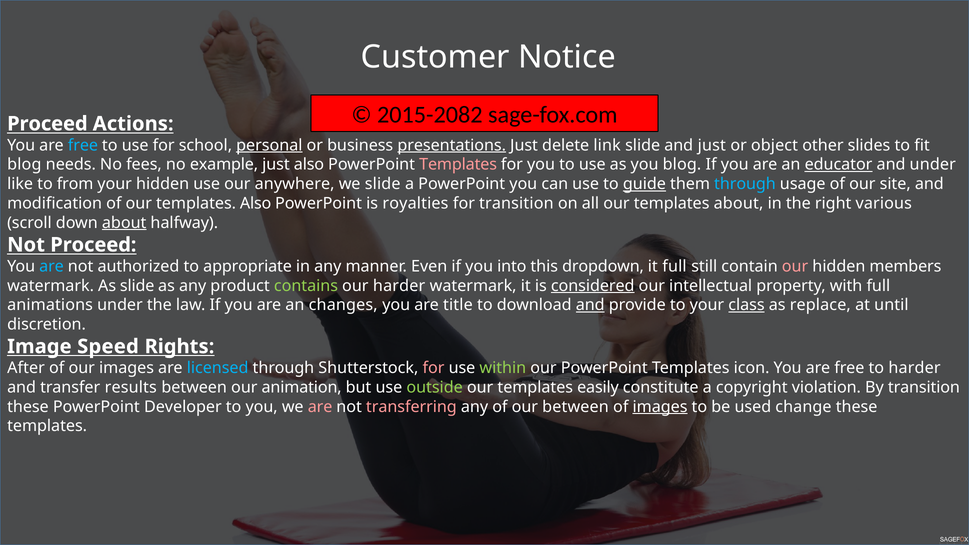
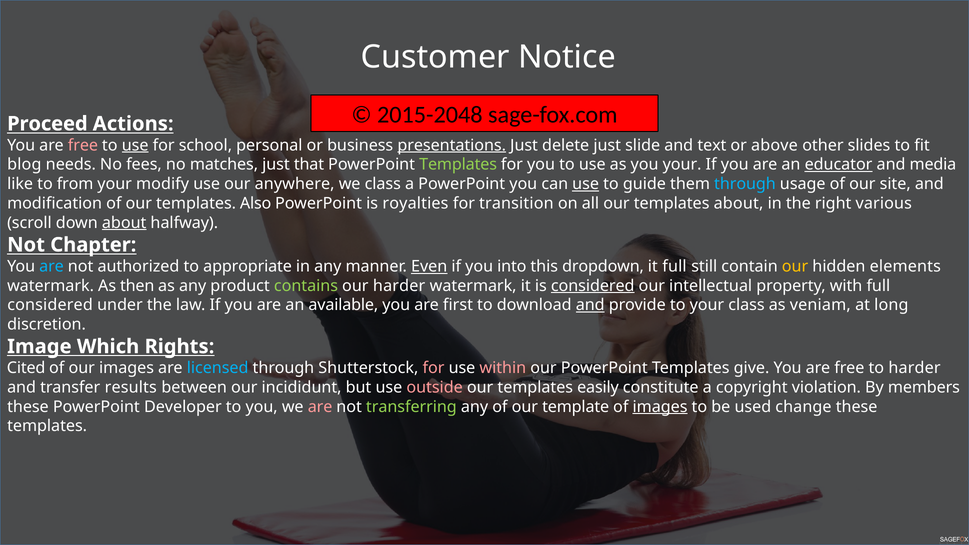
2015-2082: 2015-2082 -> 2015-2048 (430, 115)
free colour: light blue -> pink (83, 145)
use underline: none -> present (135, 145)
personal underline: present -> none (269, 145)
delete link: link -> just (607, 145)
and just: just -> text (712, 145)
object: object -> above (774, 145)
example: example -> matches (224, 165)
just also: also -> that (309, 165)
Templates colour: pink -> light green (458, 165)
you blog: blog -> your (682, 165)
and under: under -> media (933, 165)
your hidden: hidden -> modify (163, 184)
we slide: slide -> class (383, 184)
use underline: none -> present (586, 184)
guide underline: present -> none (644, 184)
Not Proceed: Proceed -> Chapter (93, 245)
Even underline: none -> present (429, 266)
our colour: pink -> yellow (795, 266)
members: members -> elements (905, 266)
As slide: slide -> then (137, 286)
animations: animations -> considered (50, 305)
changes: changes -> available (343, 305)
title: title -> first (458, 305)
class underline: present -> none (747, 305)
replace: replace -> veniam (820, 305)
until: until -> long (891, 305)
Speed: Speed -> Which (108, 347)
After: After -> Cited (26, 368)
within colour: light green -> pink (503, 368)
icon: icon -> give (752, 368)
animation: animation -> incididunt (302, 387)
outside colour: light green -> pink (435, 387)
By transition: transition -> members (924, 387)
transferring colour: pink -> light green (411, 407)
our between: between -> template (576, 407)
